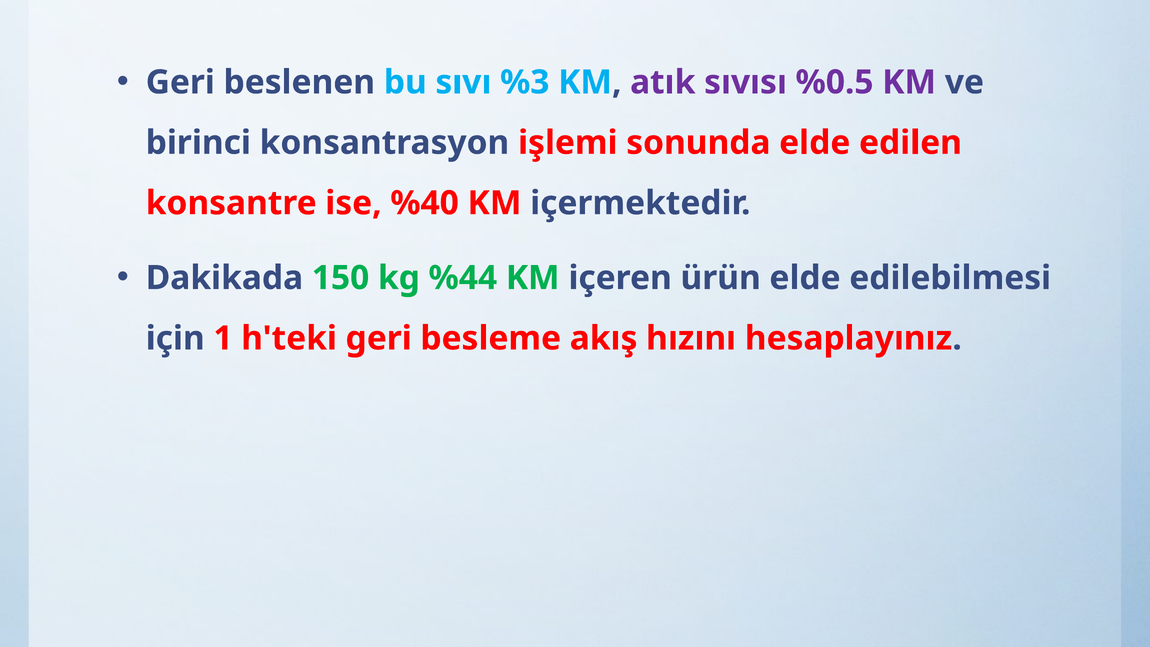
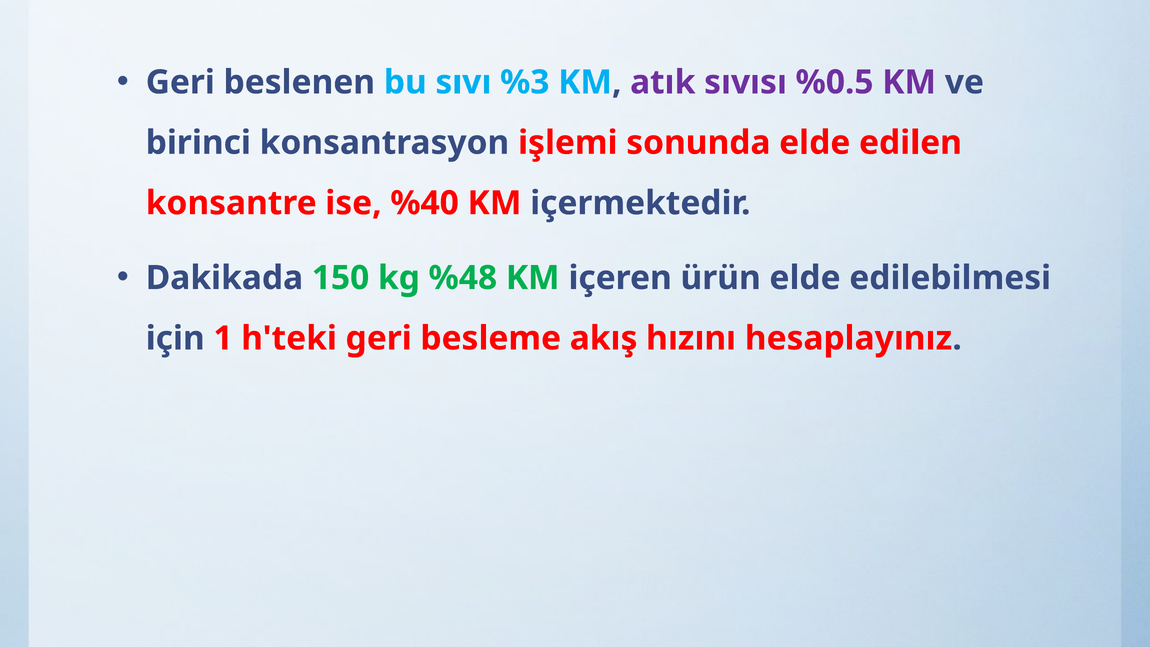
%44: %44 -> %48 (463, 278)
